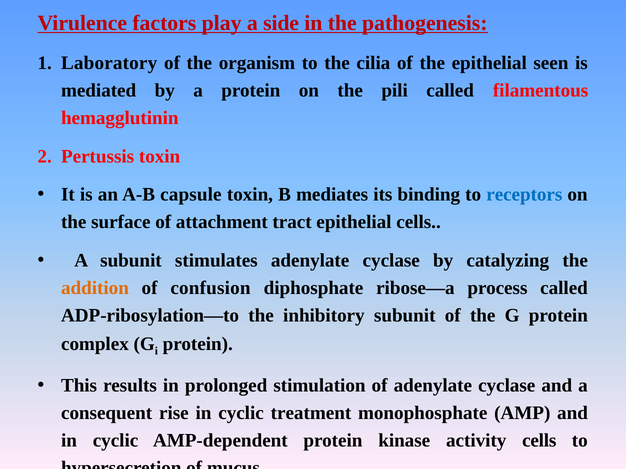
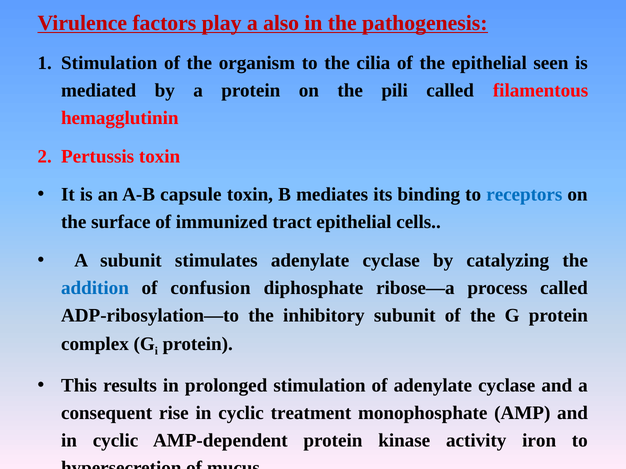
side: side -> also (281, 23)
Laboratory: Laboratory -> Stimulation (109, 63)
attachment: attachment -> immunized (222, 222)
addition colour: orange -> blue (95, 288)
activity cells: cells -> iron (539, 441)
